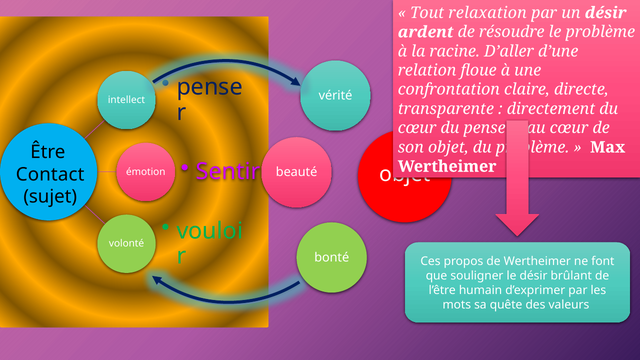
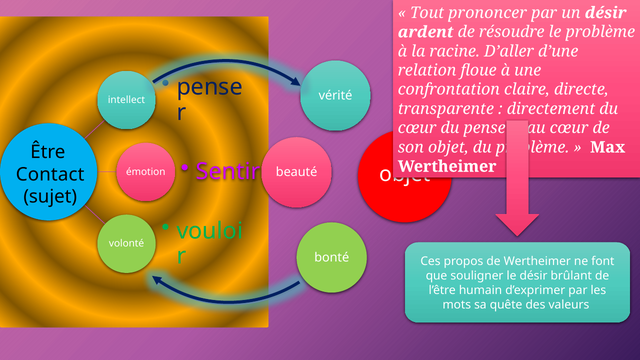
relaxation: relaxation -> prononcer (488, 13)
